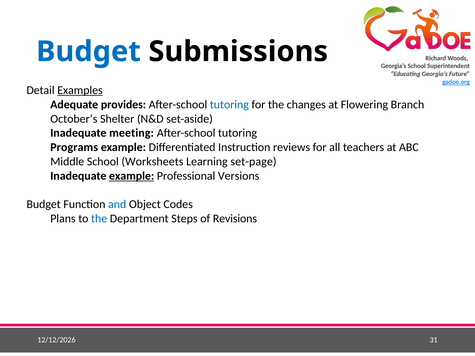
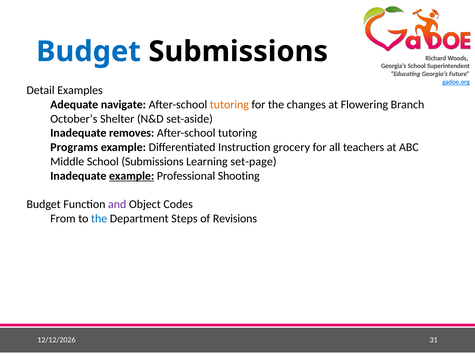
Examples underline: present -> none (80, 90)
provides: provides -> navigate (123, 105)
tutoring colour: blue -> orange (229, 105)
meeting: meeting -> removes (132, 133)
reviews: reviews -> grocery (292, 147)
School Worksheets: Worksheets -> Submissions (153, 162)
Versions: Versions -> Shooting (239, 176)
and colour: blue -> purple (117, 204)
Plans: Plans -> From (63, 219)
